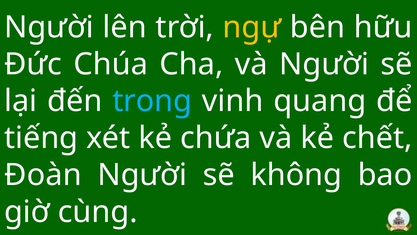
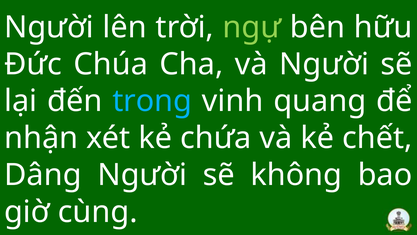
ngự colour: yellow -> light green (252, 27)
tiếng: tiếng -> nhận (41, 138)
Đoàn: Đoàn -> Dâng (43, 175)
